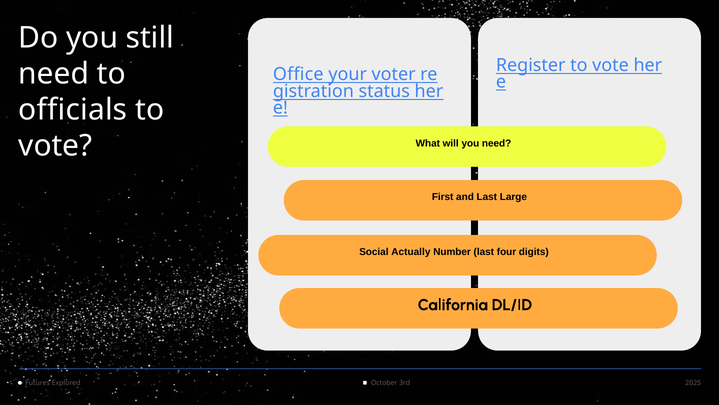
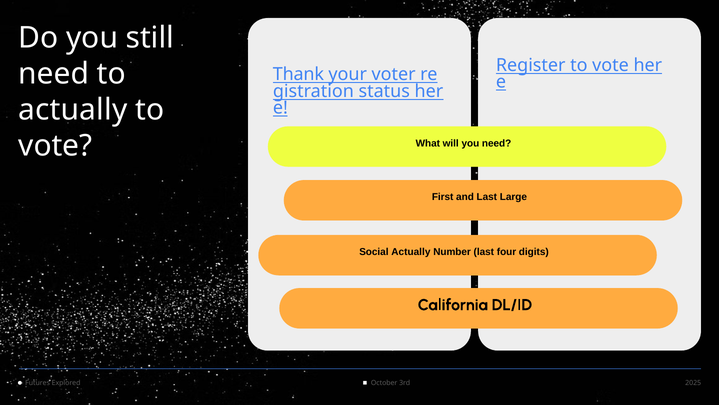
Office: Office -> Thank (298, 74)
officials: officials -> actually (73, 110)
